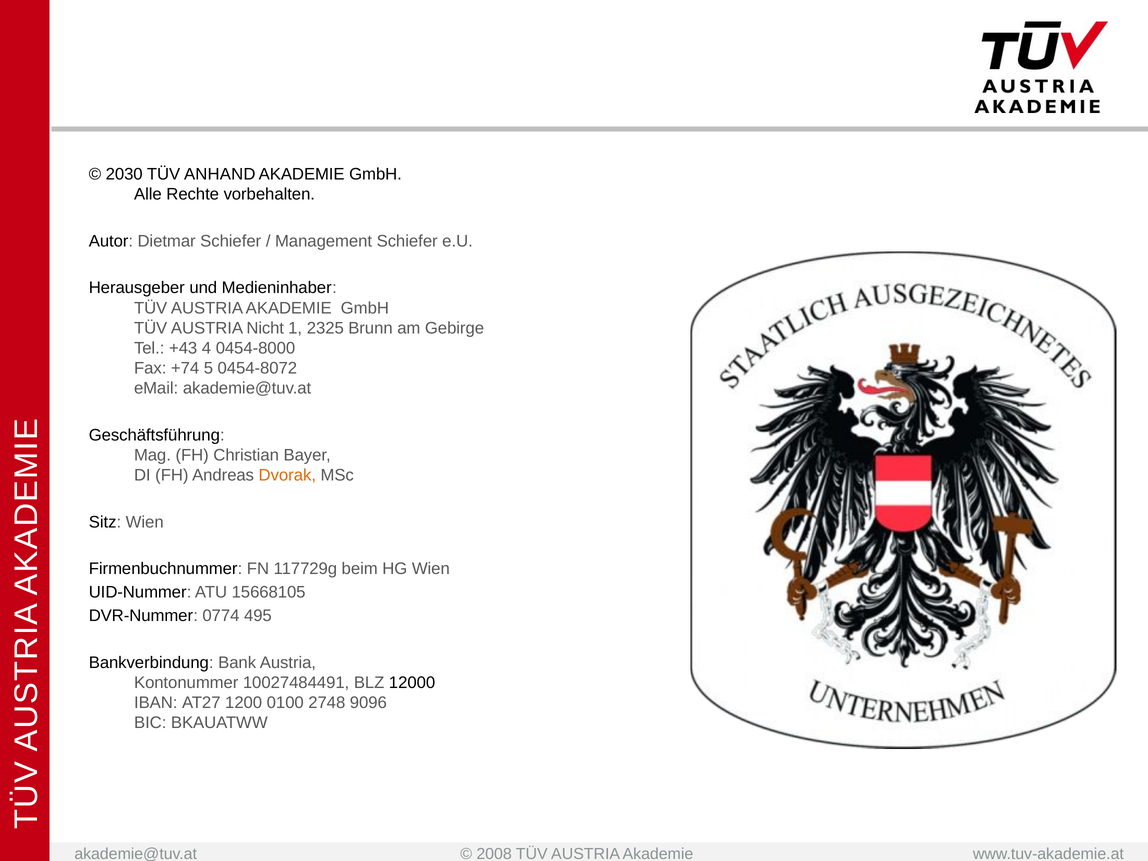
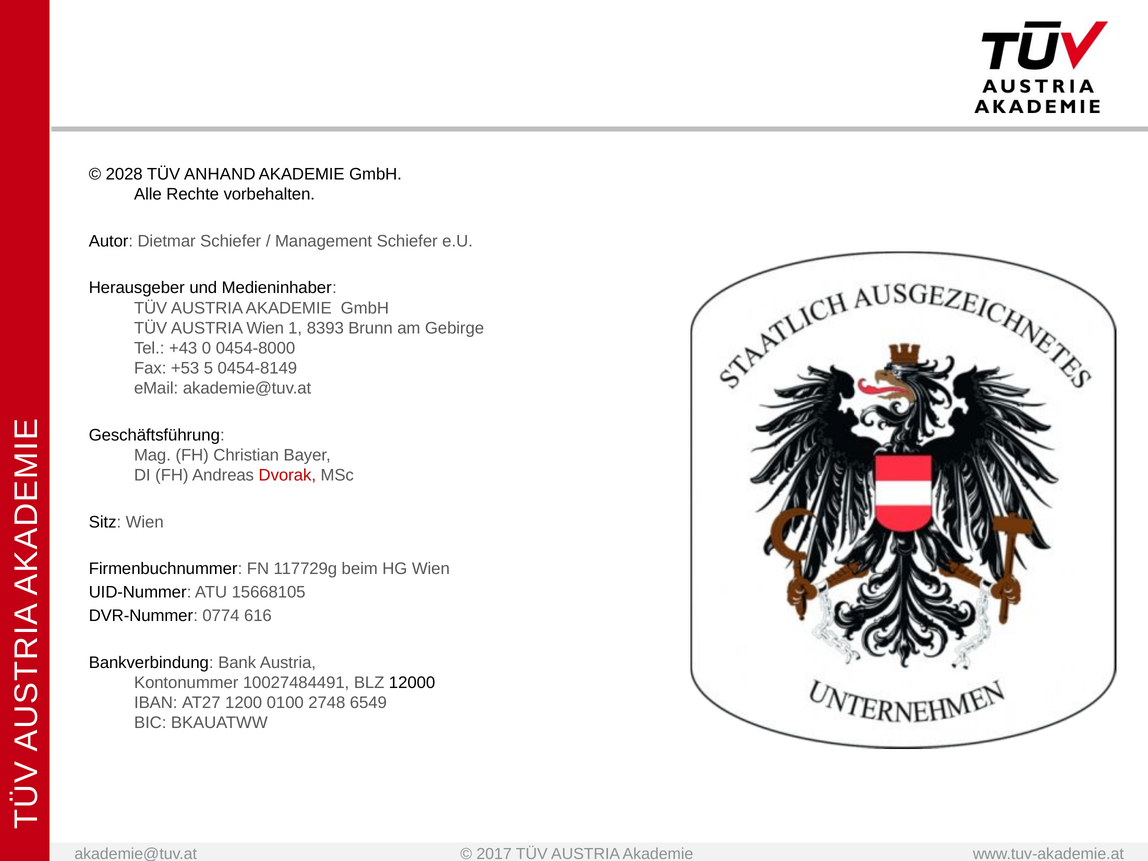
2030: 2030 -> 2028 (124, 174)
AUSTRIA Nicht: Nicht -> Wien (265, 328)
2325: 2325 -> 8393 (325, 328)
4: 4 -> 0 (206, 348)
+74: +74 -> +53 (185, 368)
0454-8072: 0454-8072 -> 0454-8149 (257, 368)
Dvorak colour: orange -> red (287, 475)
495: 495 -> 616 (258, 616)
9096: 9096 -> 6549 (368, 703)
2008: 2008 -> 2017 (494, 854)
